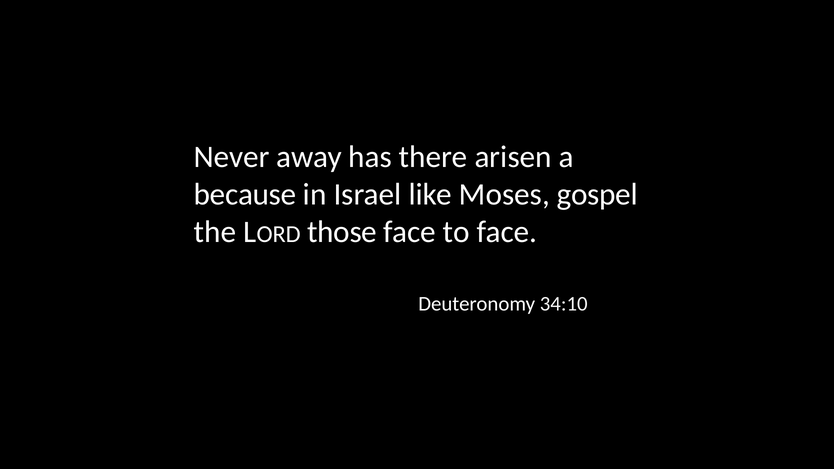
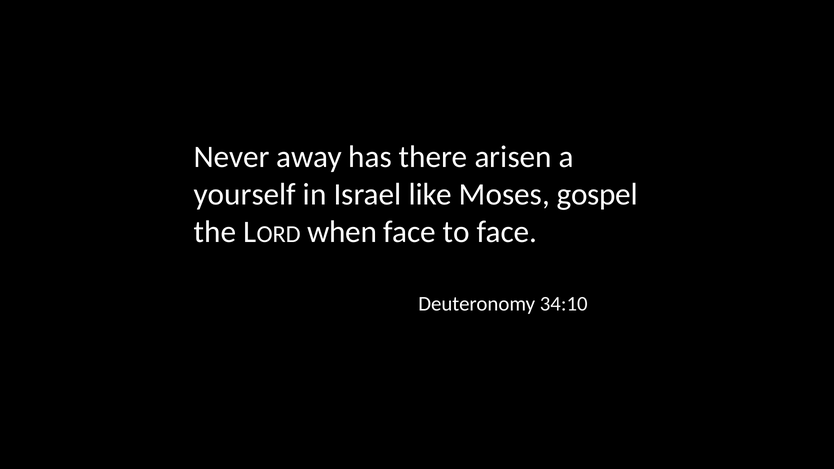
because: because -> yourself (245, 195)
those: those -> when (342, 232)
